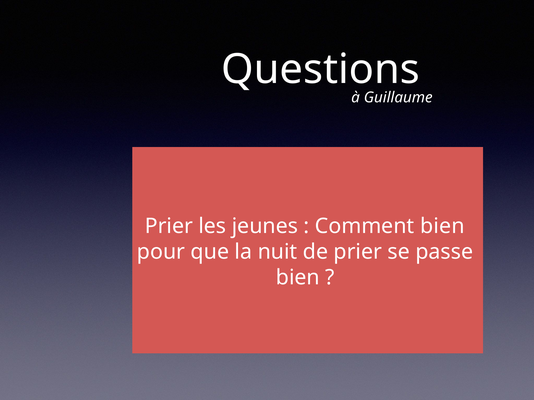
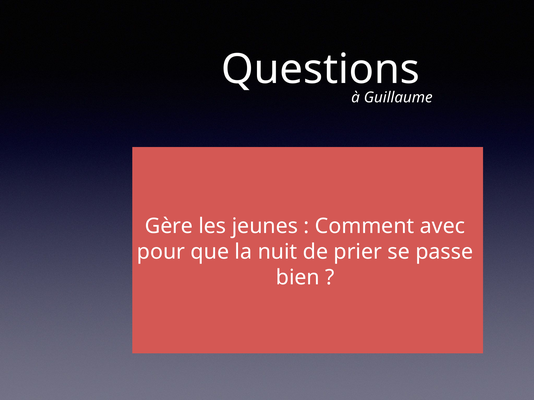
Prier: Prier -> Gère (169, 226)
Comment bien: bien -> avec (442, 226)
